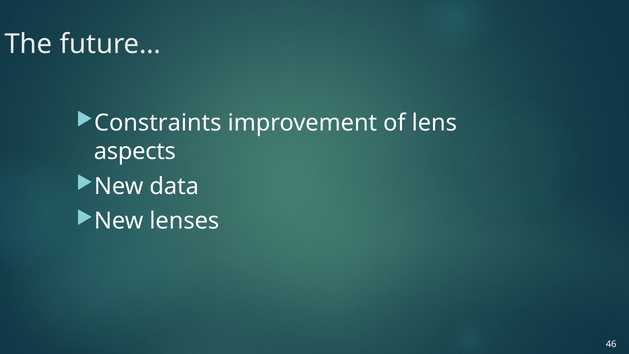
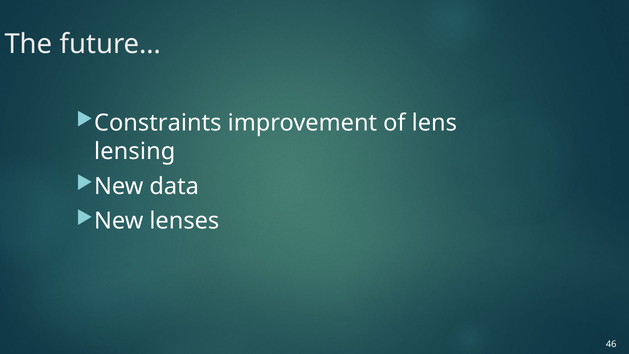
aspects: aspects -> lensing (135, 151)
